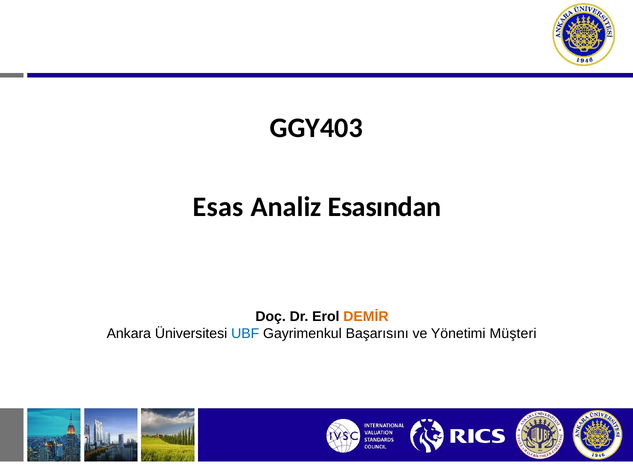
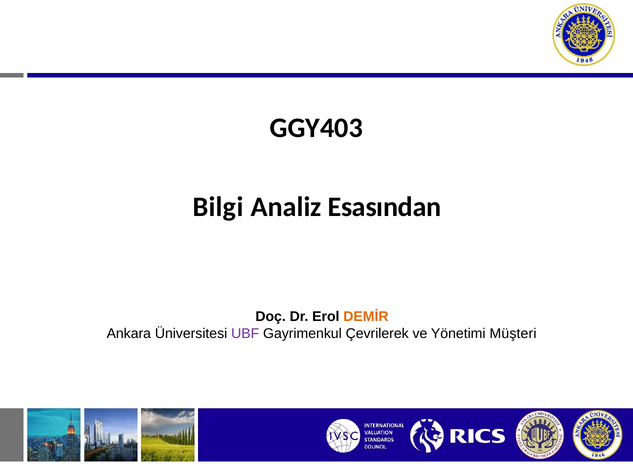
Esas: Esas -> Bilgi (218, 207)
UBF colour: blue -> purple (245, 334)
Başarısını: Başarısını -> Çevrilerek (377, 334)
